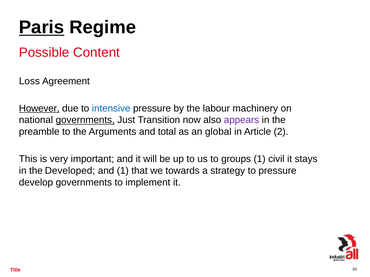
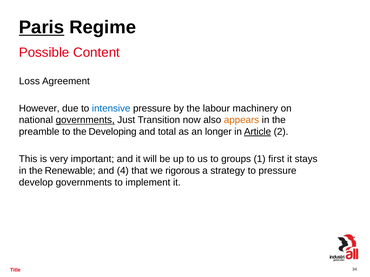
However underline: present -> none (39, 109)
appears colour: purple -> orange (242, 120)
Arguments: Arguments -> Developing (113, 132)
global: global -> longer (218, 132)
Article underline: none -> present (258, 132)
civil: civil -> first (276, 159)
Developed: Developed -> Renewable (70, 171)
and 1: 1 -> 4 (123, 171)
towards: towards -> rigorous (183, 171)
